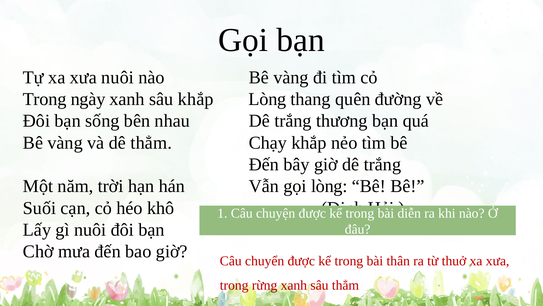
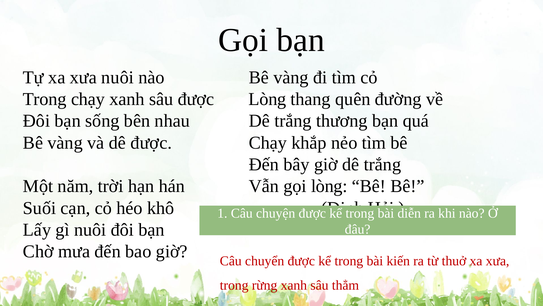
Trong ngày: ngày -> chạy (88, 99)
sâu khắp: khắp -> được (196, 99)
dê thẳm: thẳm -> được (151, 142)
thân: thân -> kiến (398, 260)
